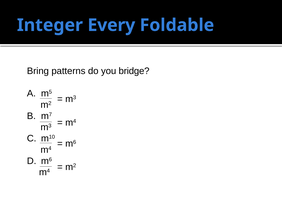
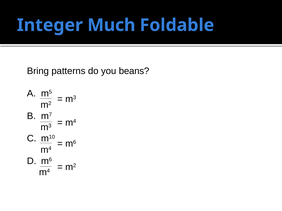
Every: Every -> Much (111, 25)
bridge: bridge -> beans (134, 71)
